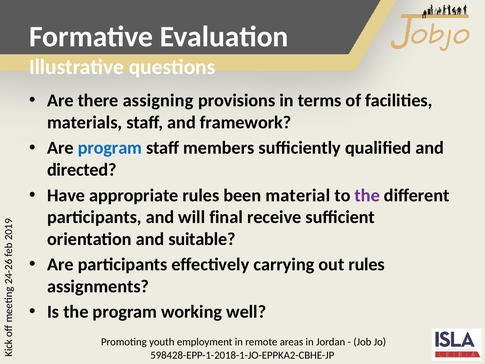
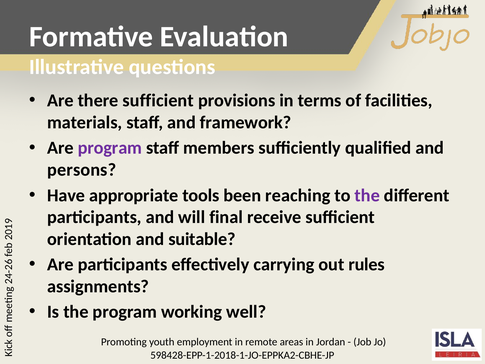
there assigning: assigning -> sufficient (158, 101)
program colour: blue -> purple (110, 148)
directed: directed -> persons (82, 170)
appropriate rules: rules -> tools (201, 195)
material: material -> reaching (298, 195)
